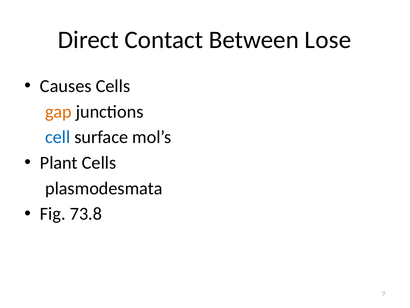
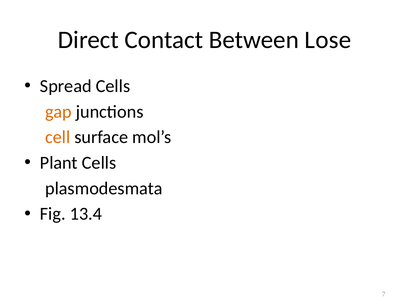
Causes: Causes -> Spread (66, 86)
cell colour: blue -> orange (58, 137)
73.8: 73.8 -> 13.4 (86, 214)
